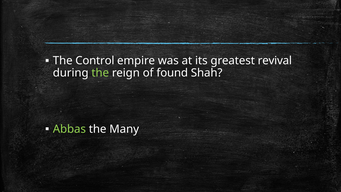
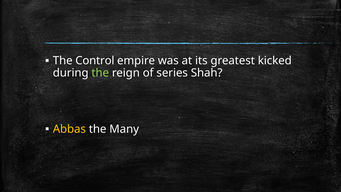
revival: revival -> kicked (275, 61)
found: found -> series (172, 73)
Abbas colour: light green -> yellow (69, 129)
